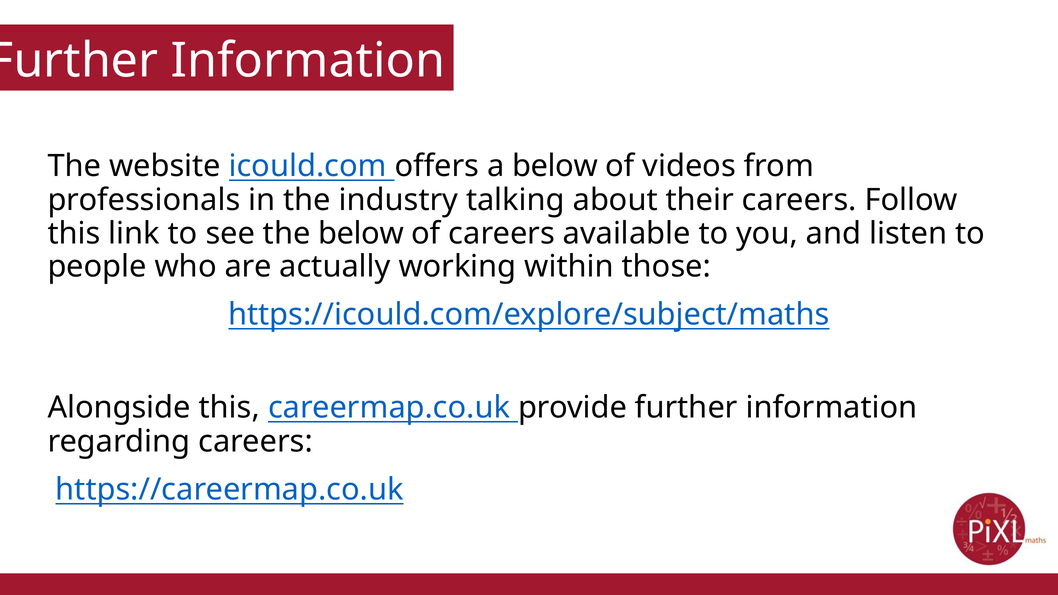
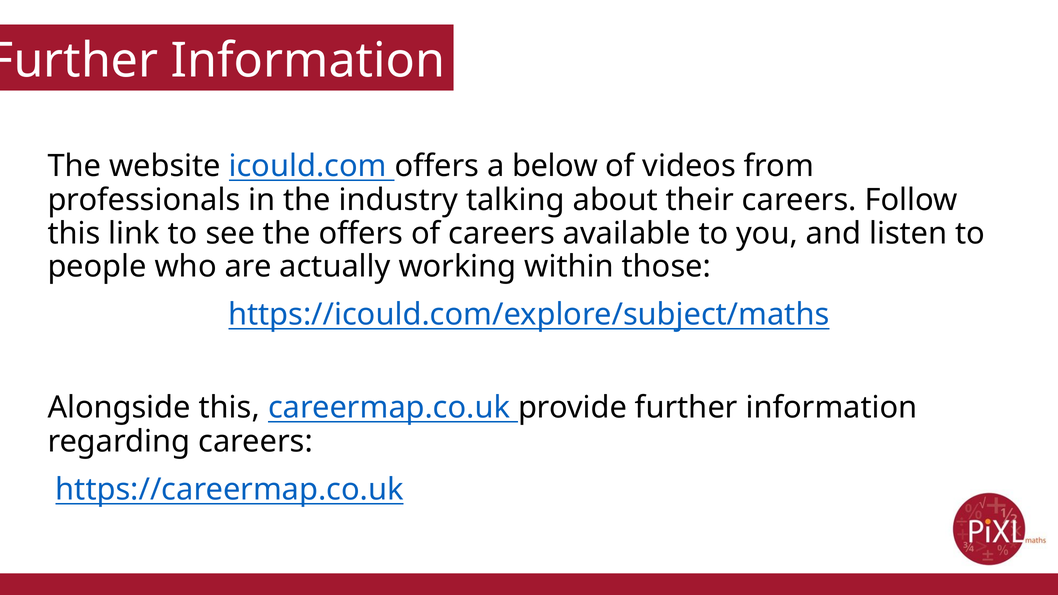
the below: below -> offers (361, 234)
